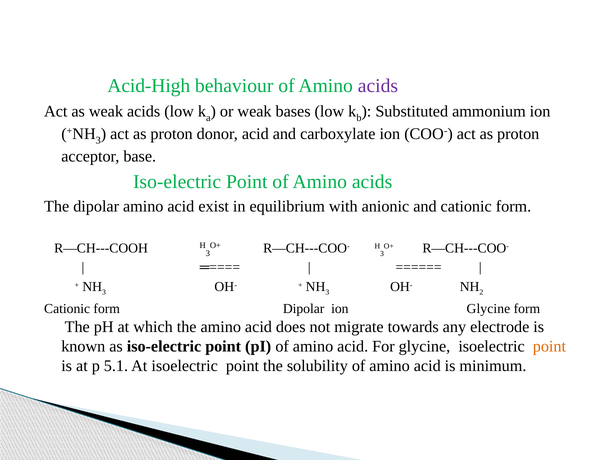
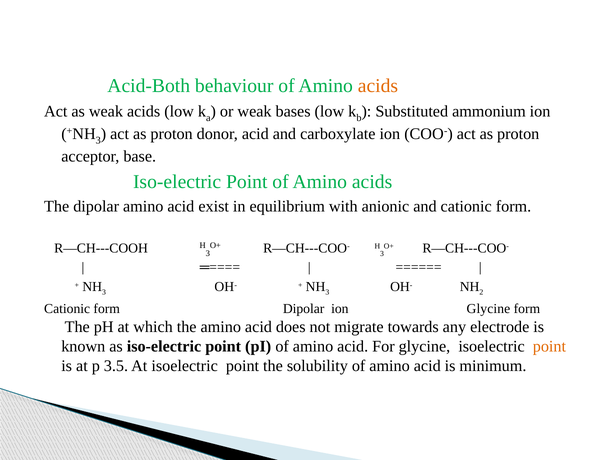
Acid-High: Acid-High -> Acid-Both (149, 86)
acids colour: purple -> orange (378, 86)
5.1: 5.1 -> 3.5 (116, 366)
